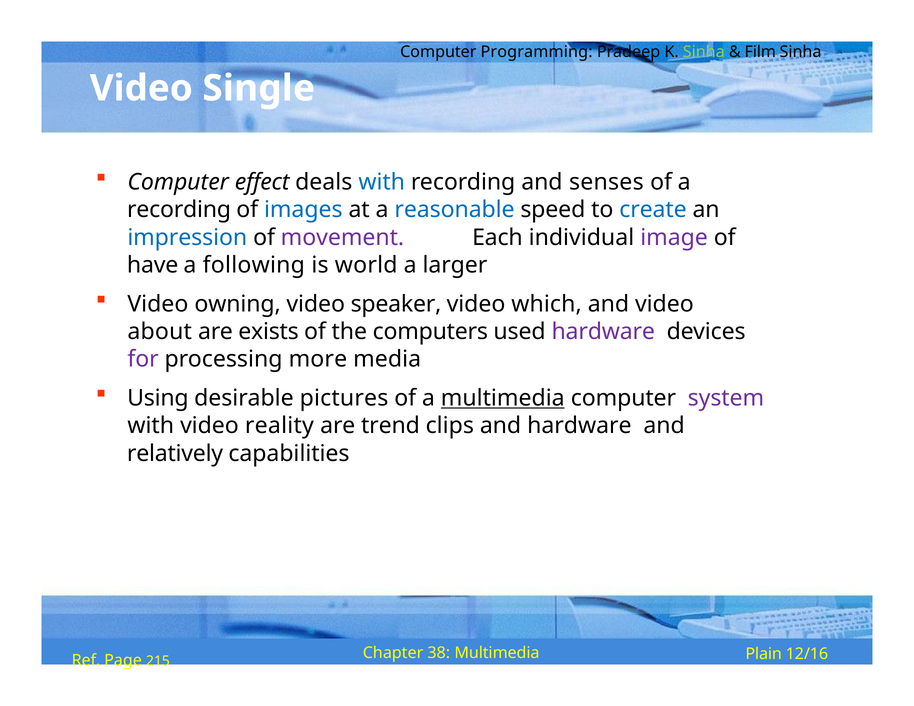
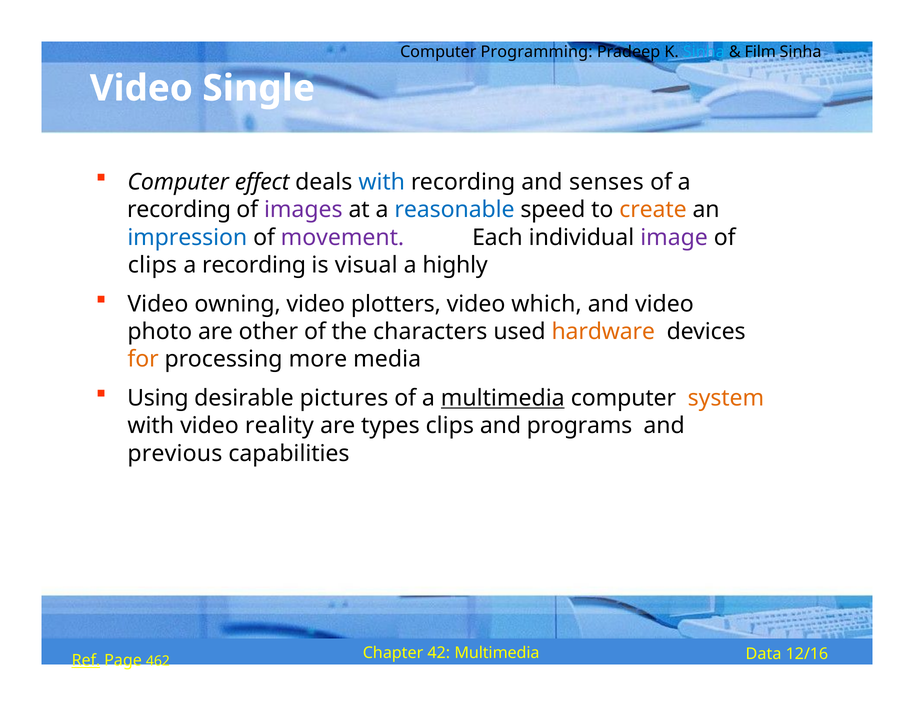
Sinha colour: light green -> light blue (704, 52)
images colour: blue -> purple (303, 210)
create colour: blue -> orange (653, 210)
have: have -> clips (152, 265)
following: following -> recording (254, 265)
world: world -> visual (366, 265)
larger: larger -> highly (455, 265)
speaker: speaker -> plotters (396, 304)
about: about -> photo (160, 332)
exists: exists -> other (268, 332)
computers: computers -> characters (430, 332)
hardware colour: purple -> orange (603, 332)
for colour: purple -> orange (143, 359)
system colour: purple -> orange (726, 398)
trend: trend -> types (390, 426)
and hardware: hardware -> programs (579, 426)
relatively: relatively -> previous (175, 454)
Ref underline: none -> present (86, 661)
215: 215 -> 462 (158, 661)
38: 38 -> 42 (439, 653)
Plain: Plain -> Data (764, 654)
